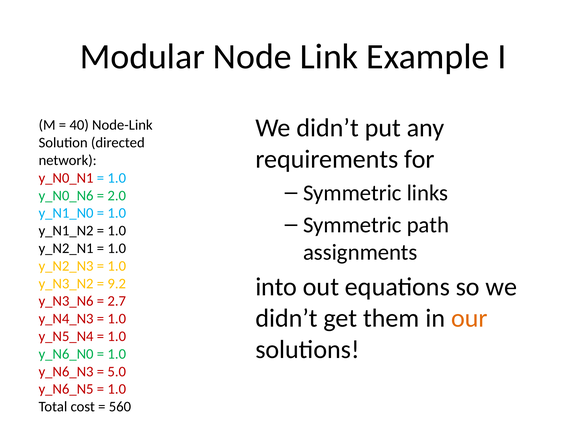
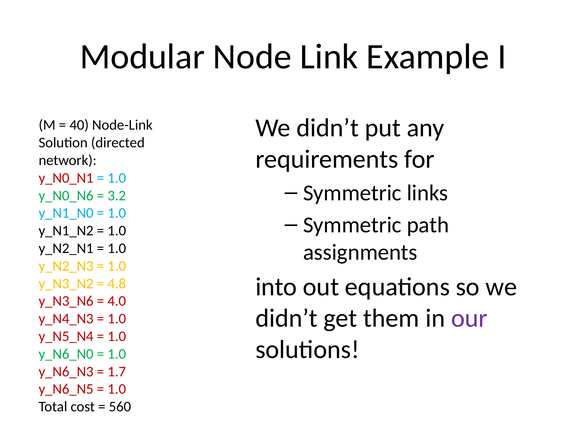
2.0: 2.0 -> 3.2 (117, 196)
9.2: 9.2 -> 4.8 (117, 284)
2.7: 2.7 -> 4.0 (117, 301)
our colour: orange -> purple (469, 318)
5.0: 5.0 -> 1.7 (117, 372)
